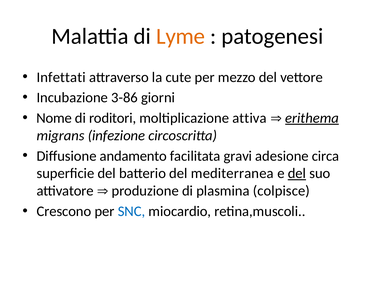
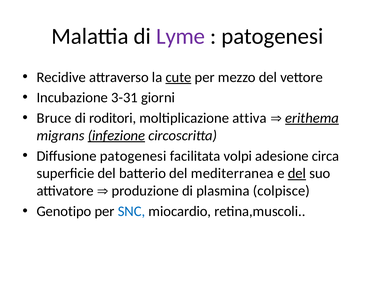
Lyme colour: orange -> purple (181, 36)
Infettati: Infettati -> Recidive (61, 77)
cute underline: none -> present (178, 77)
3-86: 3-86 -> 3-31 (125, 98)
Nome: Nome -> Bruce (54, 118)
infezione underline: none -> present (116, 136)
Diffusione andamento: andamento -> patogenesi (133, 156)
gravi: gravi -> volpi (238, 156)
Crescono: Crescono -> Genotipo (64, 212)
